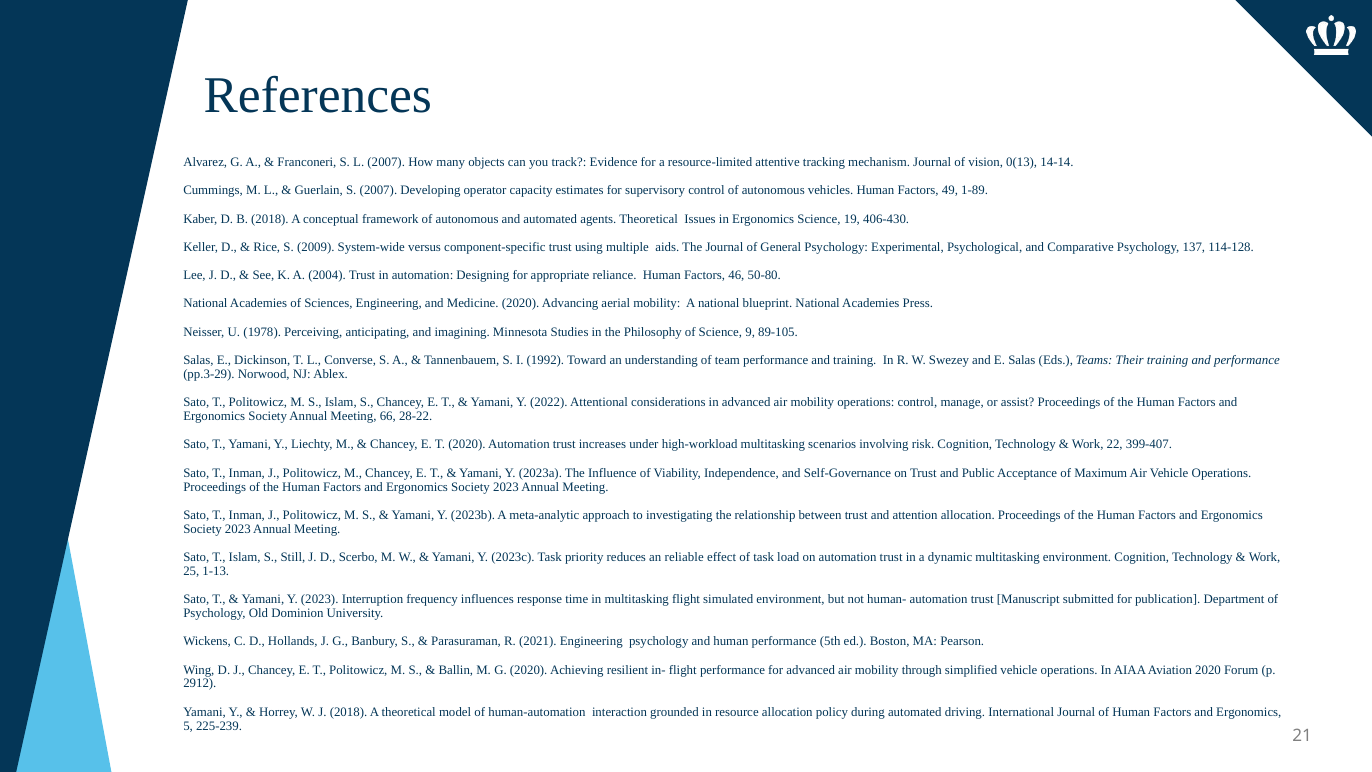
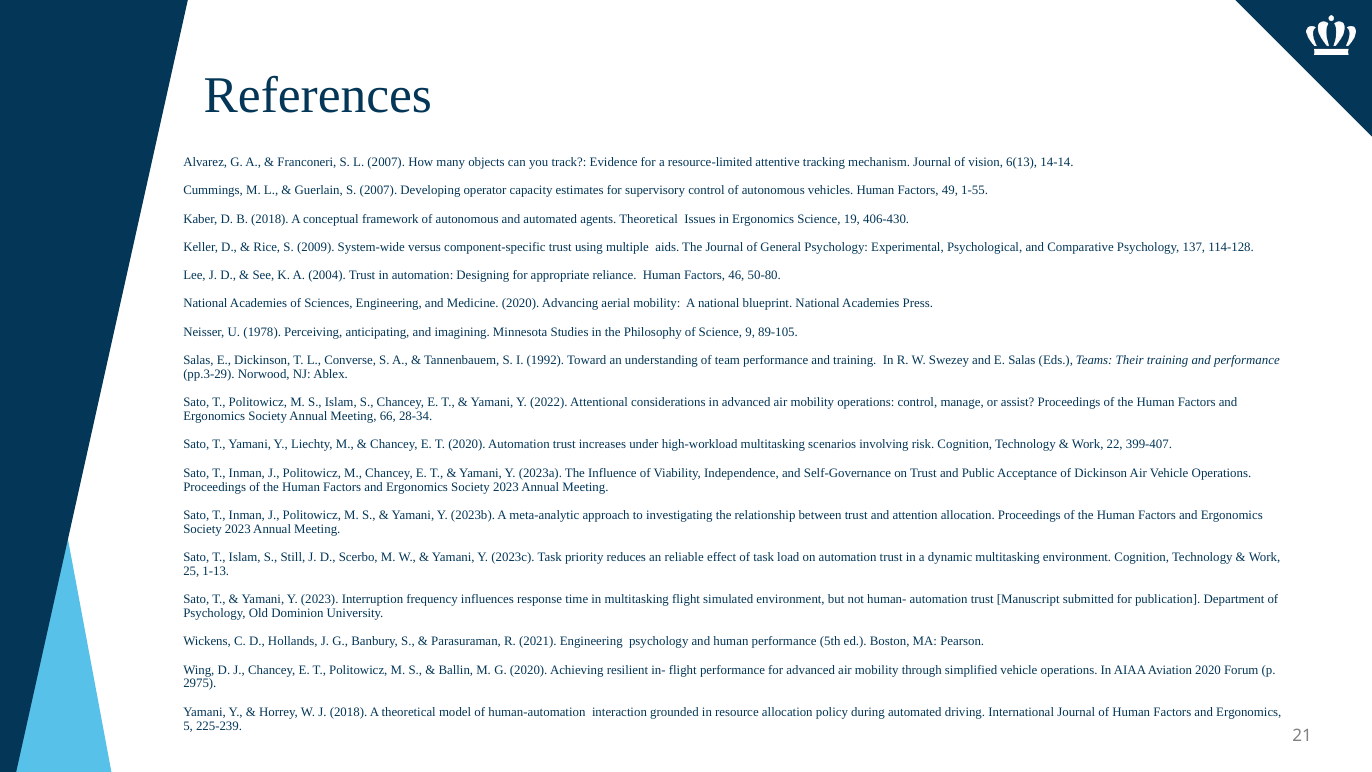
0(13: 0(13 -> 6(13 (1022, 162)
1-89: 1-89 -> 1-55 (975, 191)
28-22: 28-22 -> 28-34 (416, 416)
of Maximum: Maximum -> Dickinson (1101, 473)
2912: 2912 -> 2975 (200, 684)
